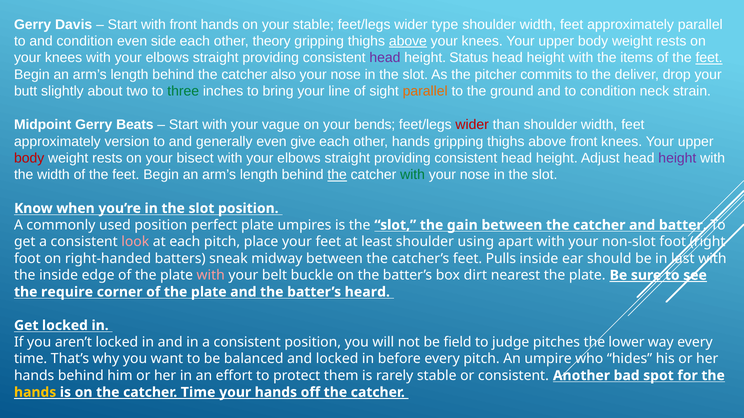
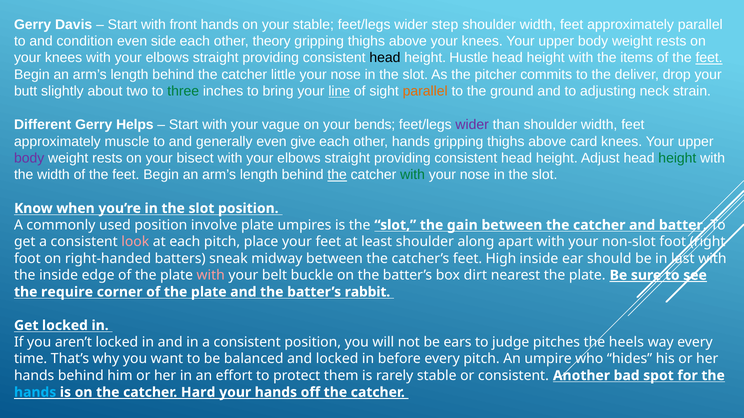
type: type -> step (445, 24)
above underline: present -> none (408, 41)
head colour: purple -> black (385, 58)
Status: Status -> Hustle (469, 58)
also: also -> little (283, 75)
line underline: none -> present (339, 91)
to condition: condition -> adjusting (608, 91)
Midpoint: Midpoint -> Different (43, 125)
Beats: Beats -> Helps (135, 125)
wider colour: red -> purple (472, 125)
version: version -> muscle (127, 142)
above front: front -> card (584, 142)
body colour: red -> purple (29, 158)
height colour: purple -> green (677, 158)
perfect: perfect -> involve (214, 225)
using: using -> along (476, 242)
Pulls: Pulls -> High (501, 259)
heard: heard -> rabbit (367, 292)
field: field -> ears (458, 342)
lower: lower -> heels (626, 342)
hands colour: yellow -> light blue (35, 393)
catcher Time: Time -> Hard (198, 393)
